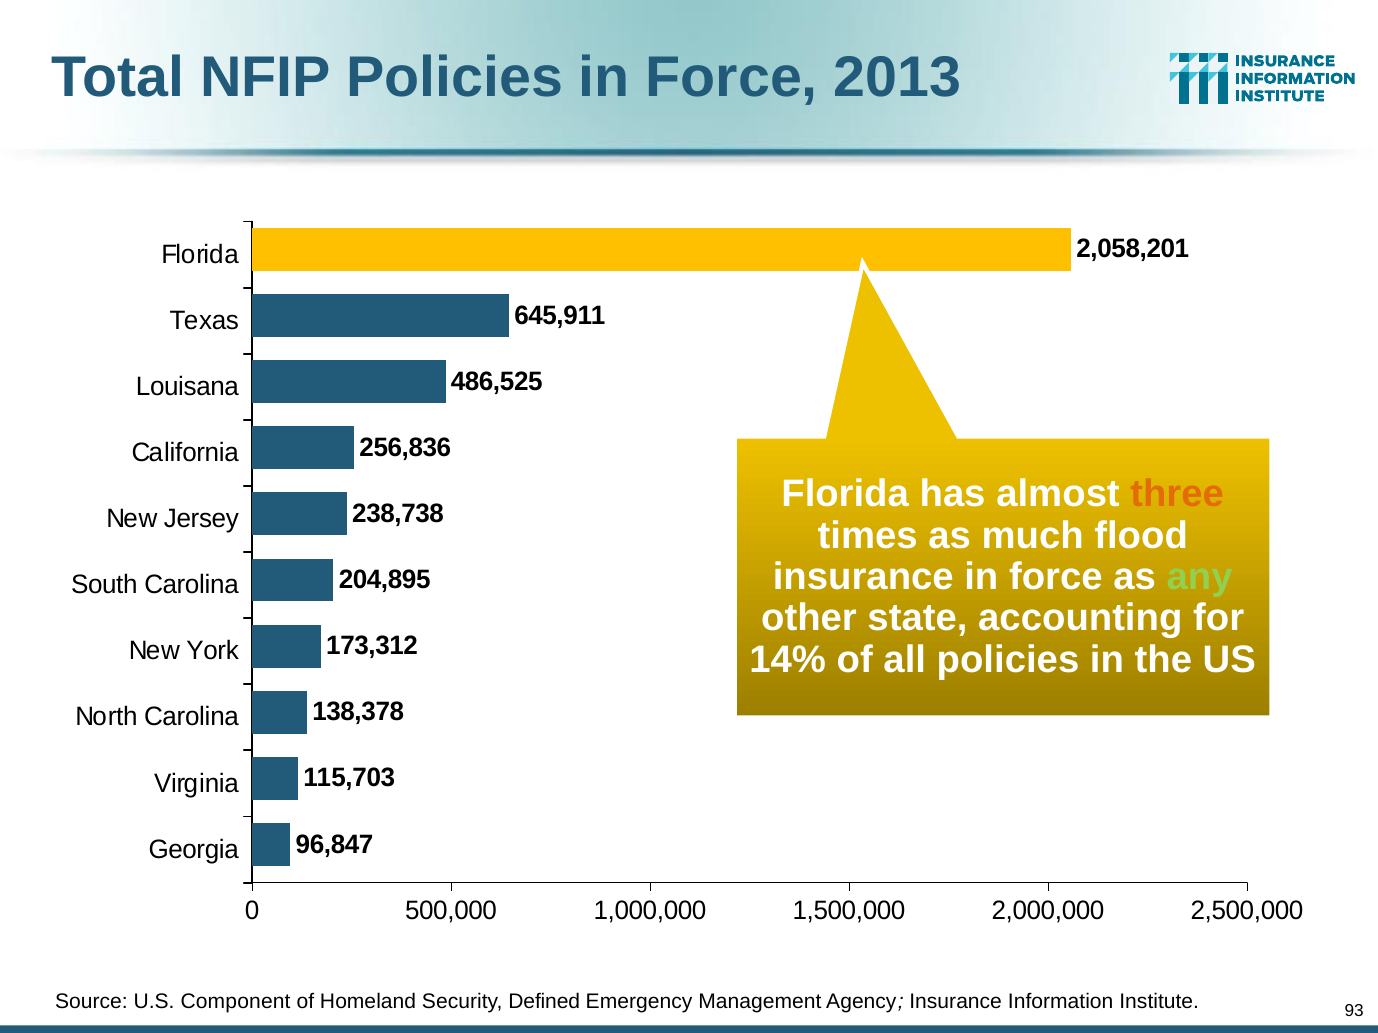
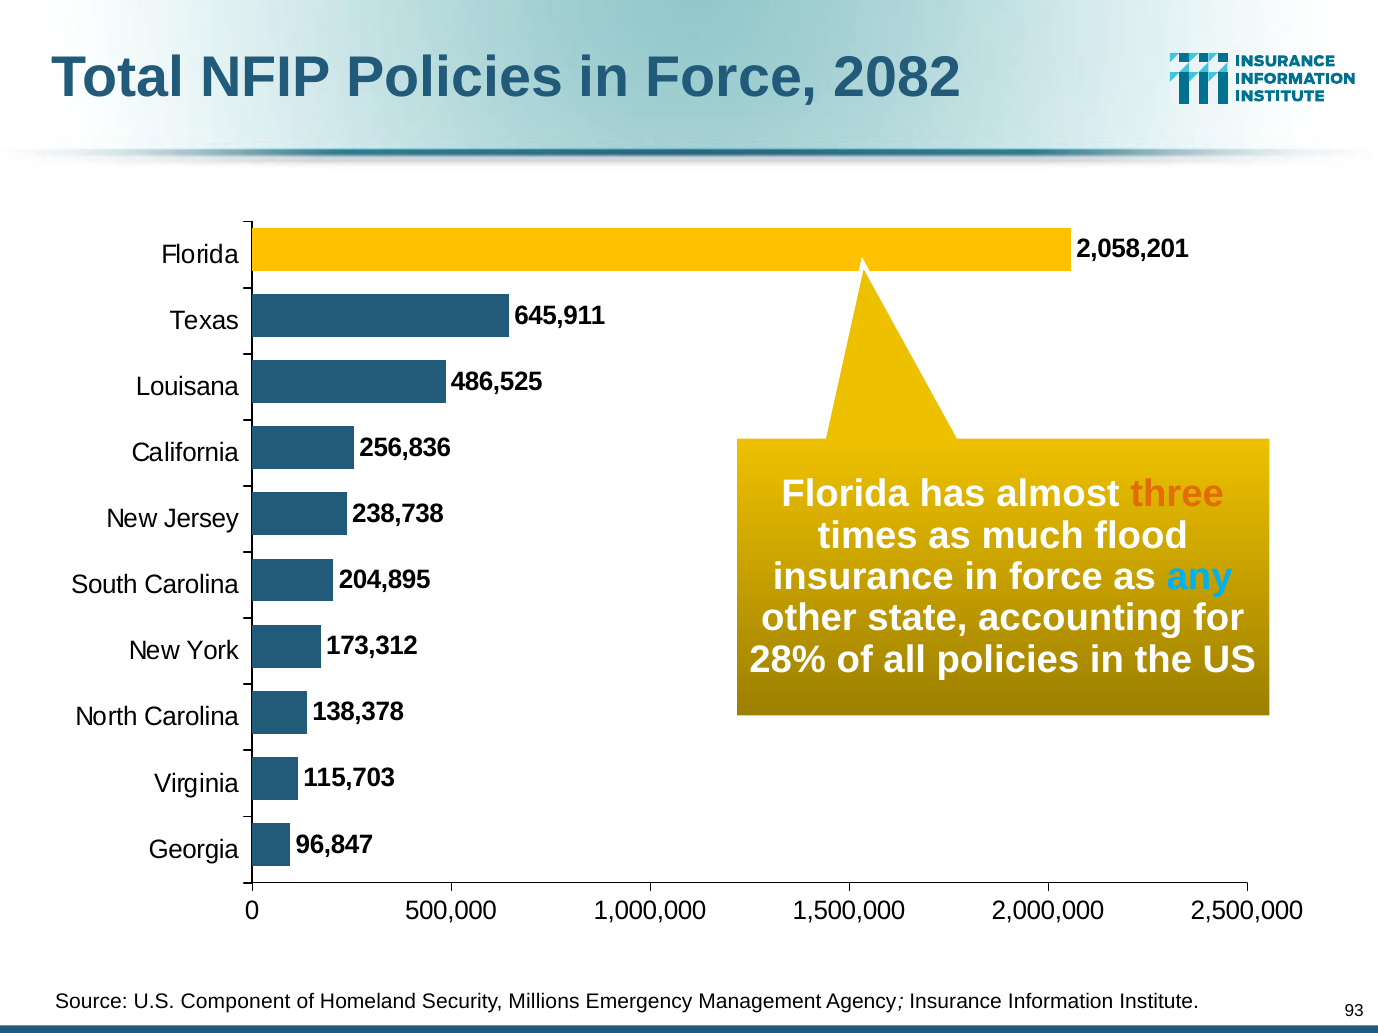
2013: 2013 -> 2082 (898, 78)
any colour: light green -> light blue (1200, 577)
14%: 14% -> 28% (788, 660)
Defined: Defined -> Millions (544, 1002)
